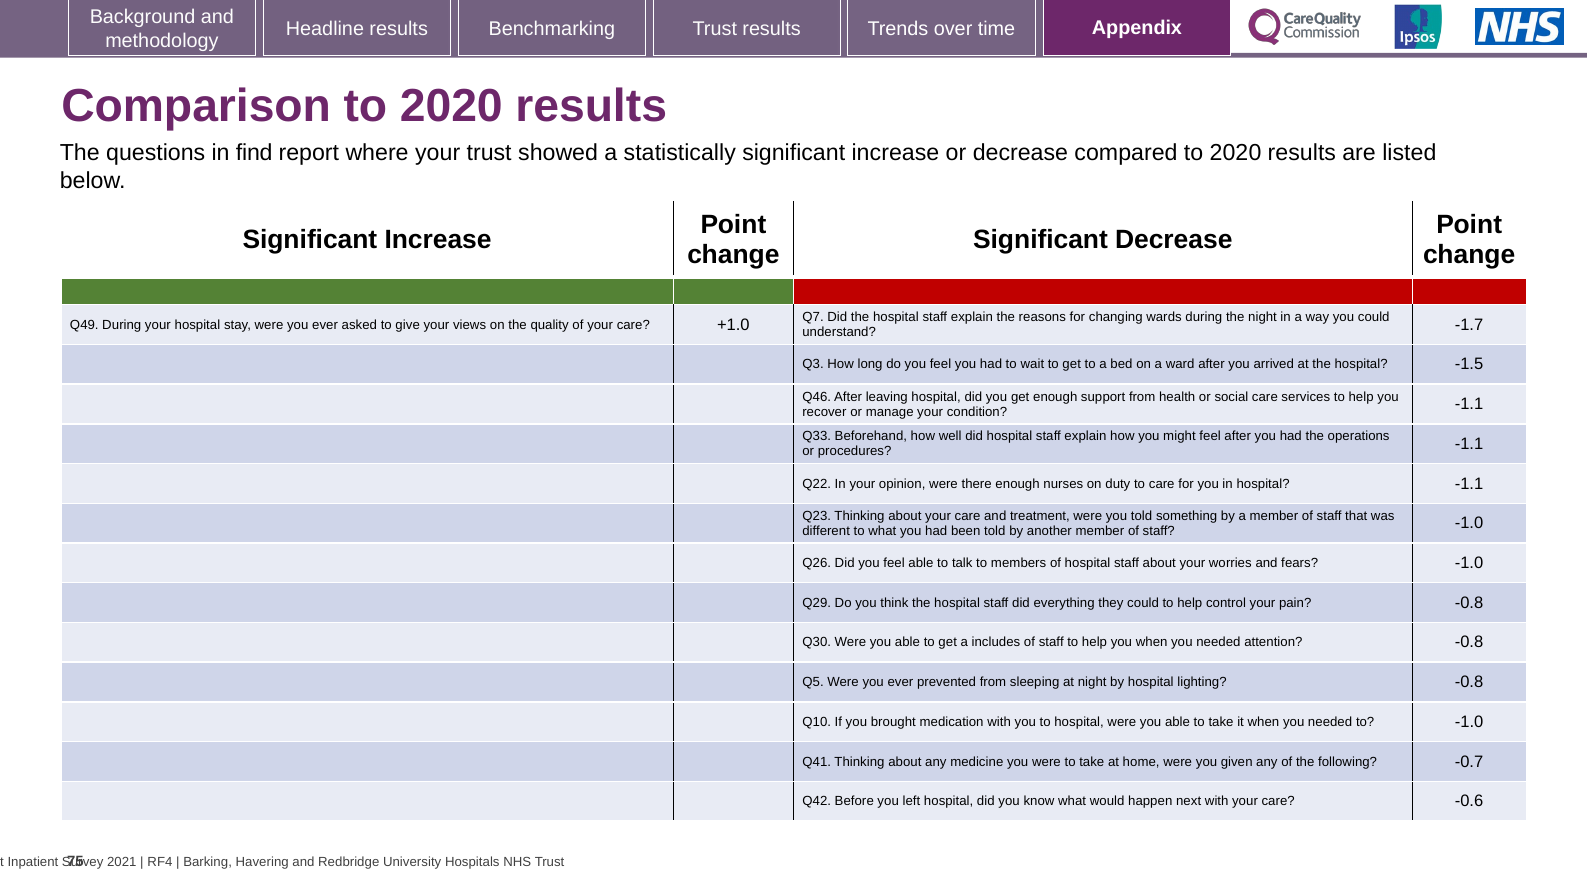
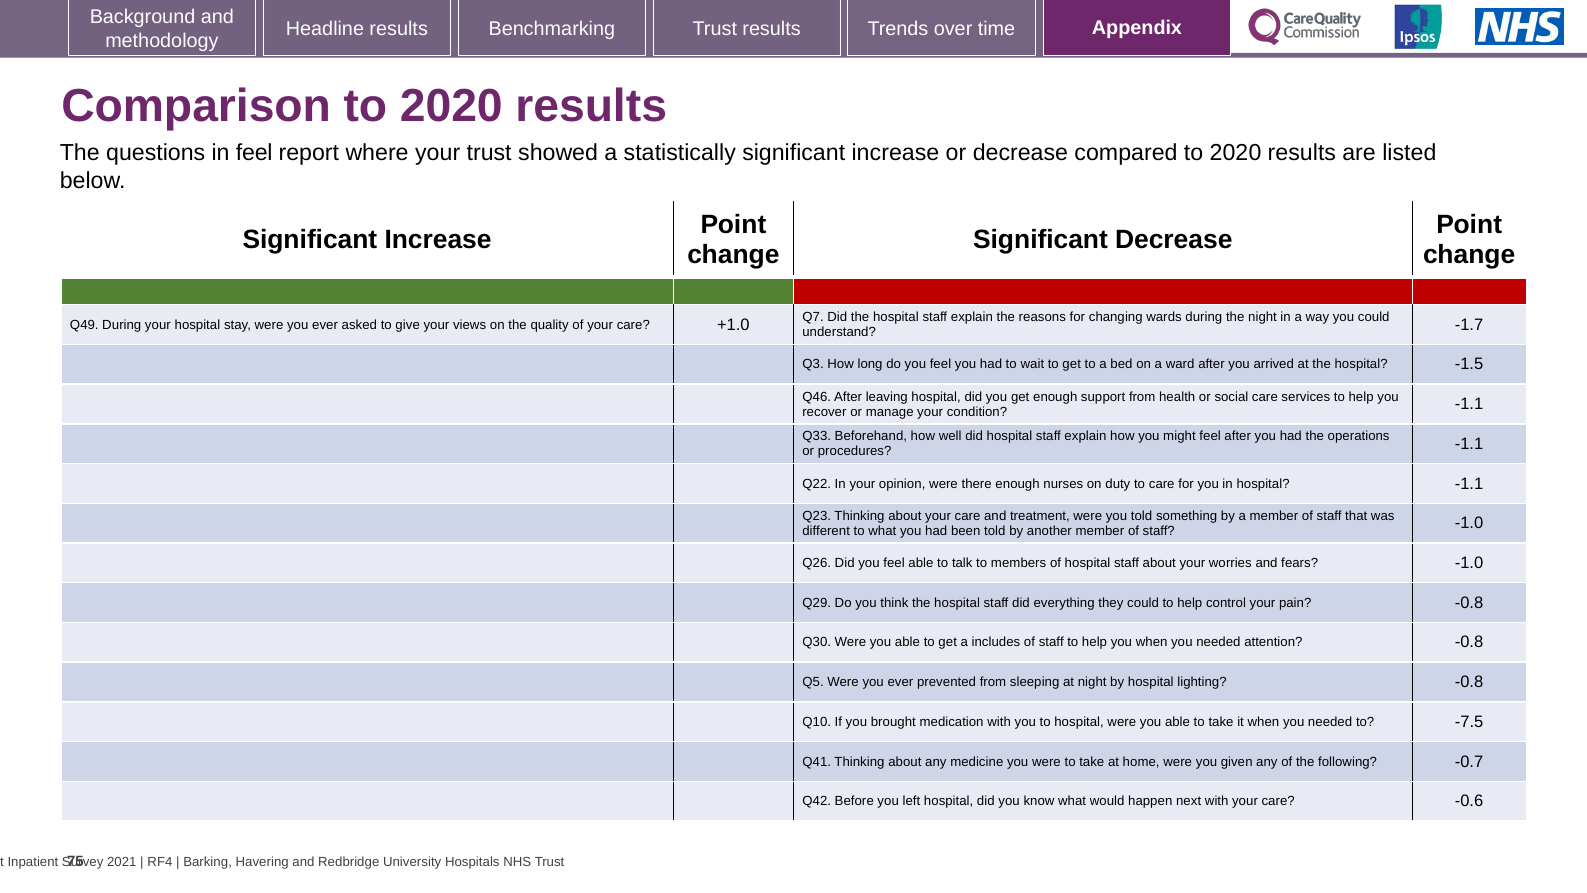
in find: find -> feel (254, 153)
to -1.0: -1.0 -> -7.5 (1469, 722)
